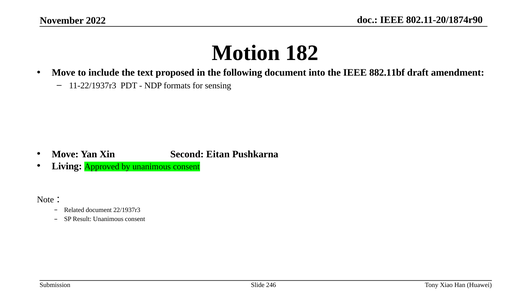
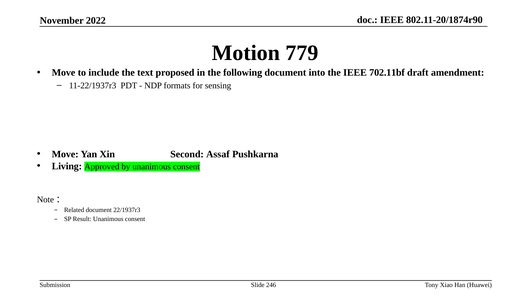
182: 182 -> 779 (302, 53)
882.11bf: 882.11bf -> 702.11bf (387, 73)
Eitan: Eitan -> Assaf (218, 154)
